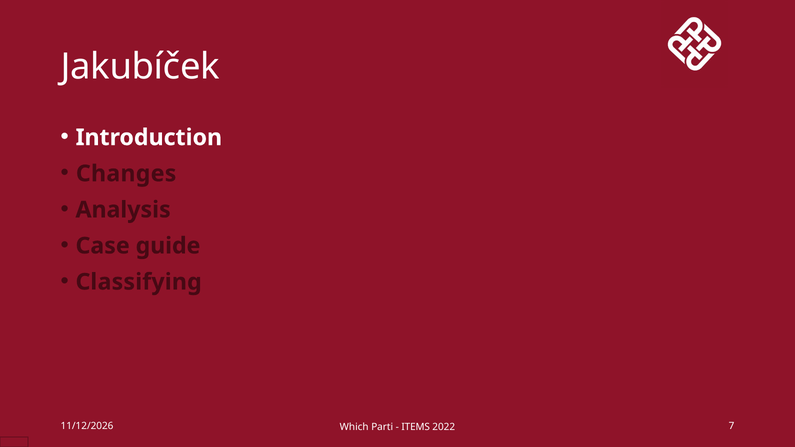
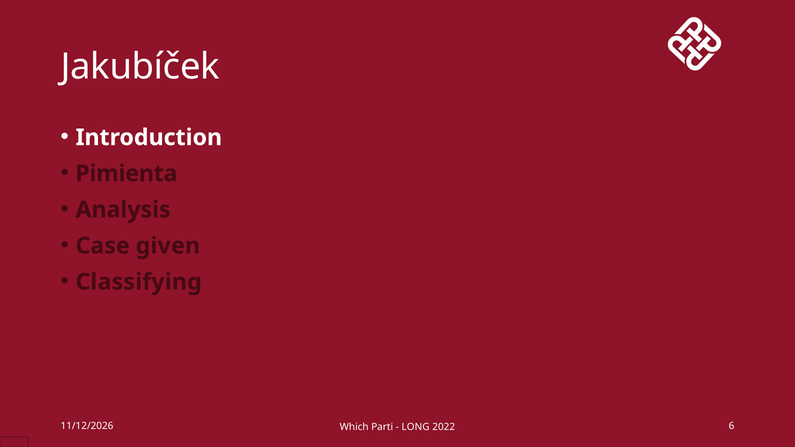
Changes: Changes -> Pimienta (126, 174)
guide: guide -> given (168, 246)
ITEMS: ITEMS -> LONG (416, 427)
7: 7 -> 6 (732, 426)
